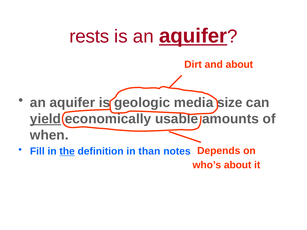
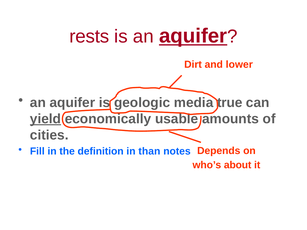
and about: about -> lower (239, 65)
size: size -> true (230, 103)
when: when -> cities (49, 135)
the underline: present -> none (67, 152)
